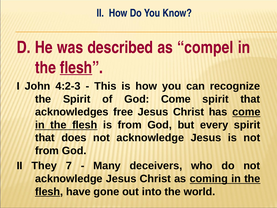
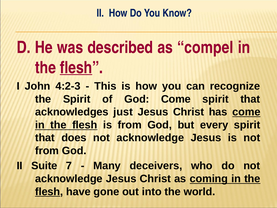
free: free -> just (123, 112)
They: They -> Suite (44, 166)
